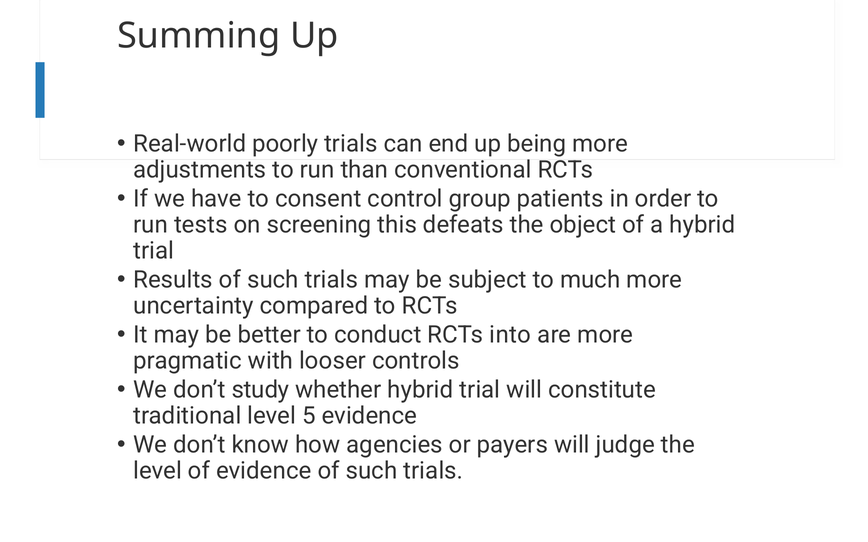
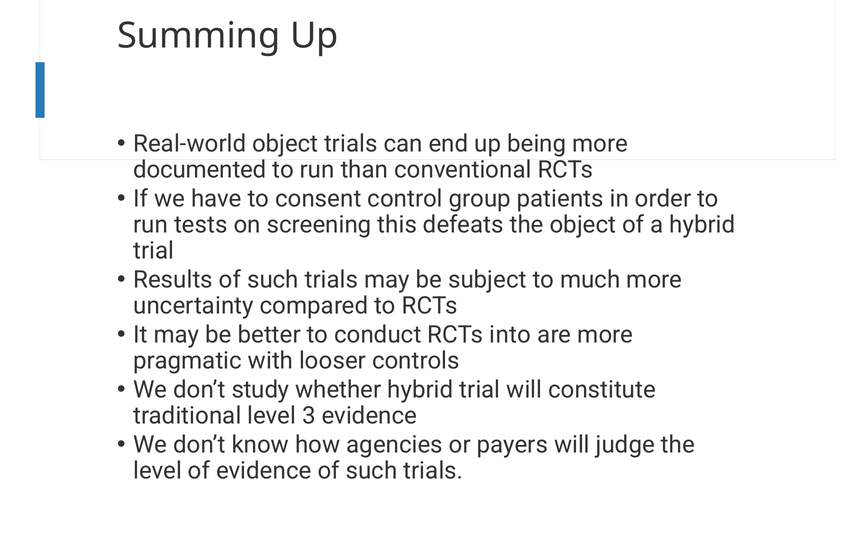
Real-world poorly: poorly -> object (285, 144)
adjustments: adjustments -> documented (200, 170)
5: 5 -> 3 (309, 416)
